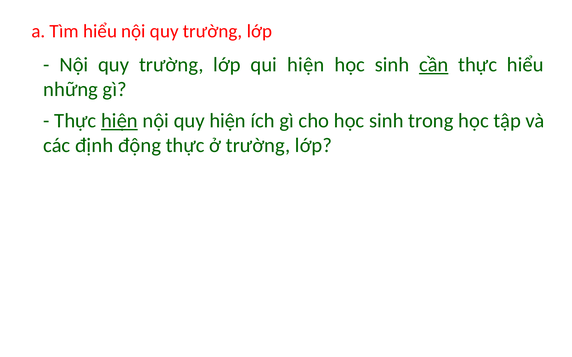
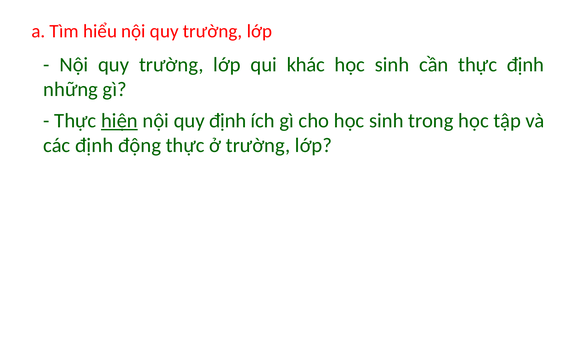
qui hiện: hiện -> khác (306, 65)
cần underline: present -> none (434, 65)
thực hiểu: hiểu -> định (525, 65)
quy hiện: hiện -> định (228, 121)
